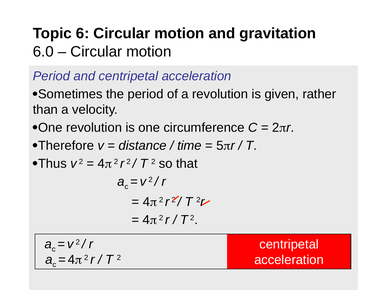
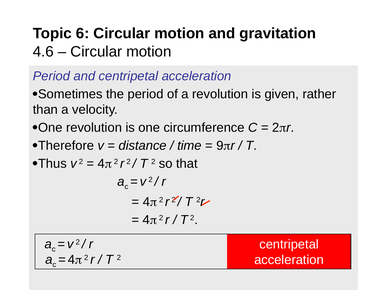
6.0: 6.0 -> 4.6 (43, 52)
5: 5 -> 9 (220, 146)
